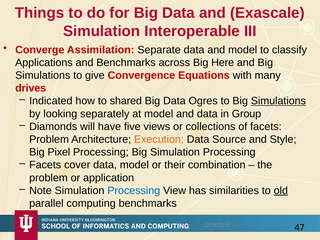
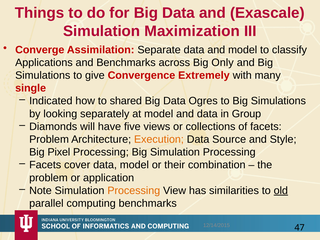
Interoperable: Interoperable -> Maximization (192, 31)
Here: Here -> Only (223, 63)
Equations: Equations -> Extremely (204, 75)
drives: drives -> single (31, 88)
Simulations underline: present -> none (278, 101)
Processing colour: blue -> orange (134, 191)
